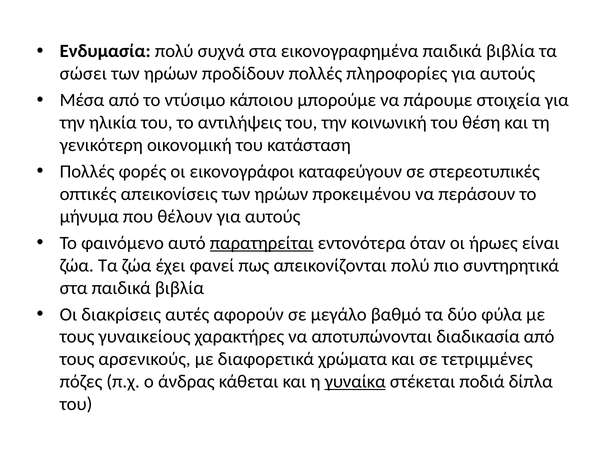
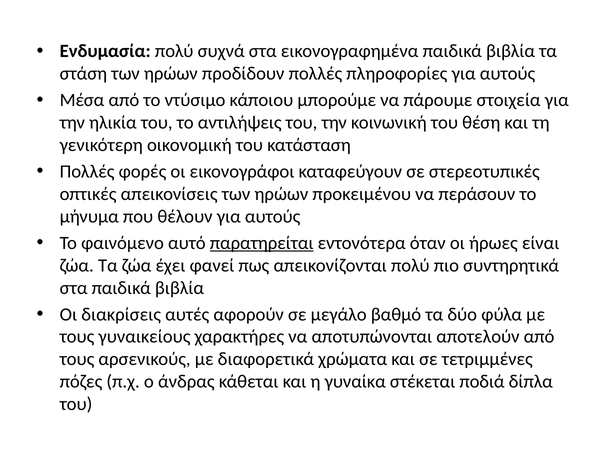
σώσει: σώσει -> στάση (83, 74)
διαδικασία: διαδικασία -> αποτελούν (478, 337)
γυναίκα underline: present -> none (355, 382)
